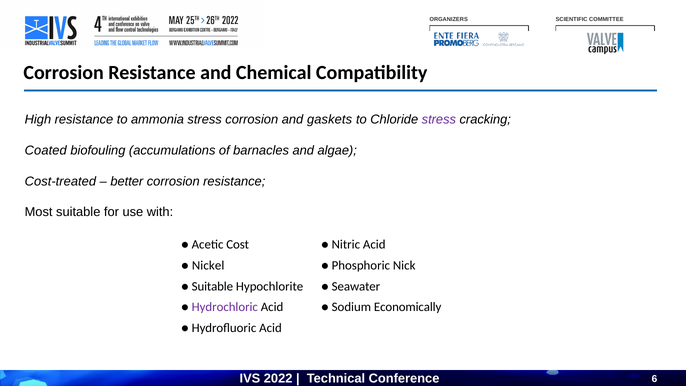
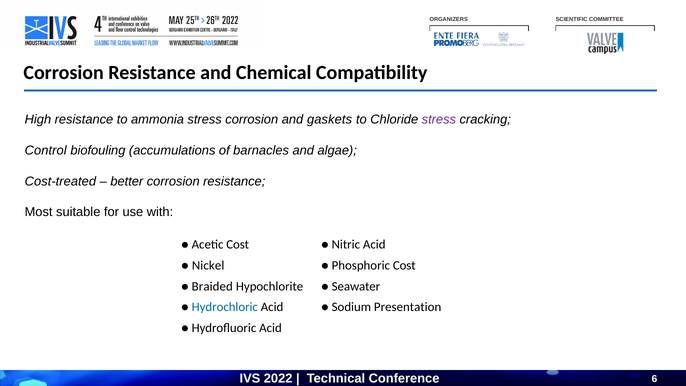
Coated: Coated -> Control (46, 150)
Phosphoric Nick: Nick -> Cost (404, 265)
Suitable: Suitable -> Braided (212, 286)
Hydrochloric colour: purple -> blue (225, 307)
Economically: Economically -> Presentation (408, 307)
